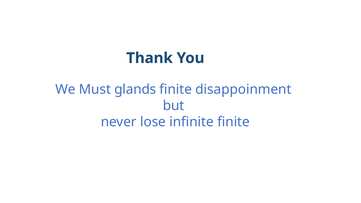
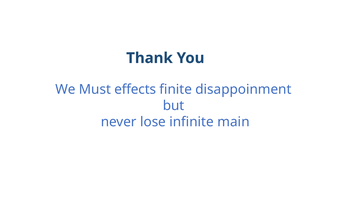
glands: glands -> effects (135, 89)
infinite finite: finite -> main (233, 122)
